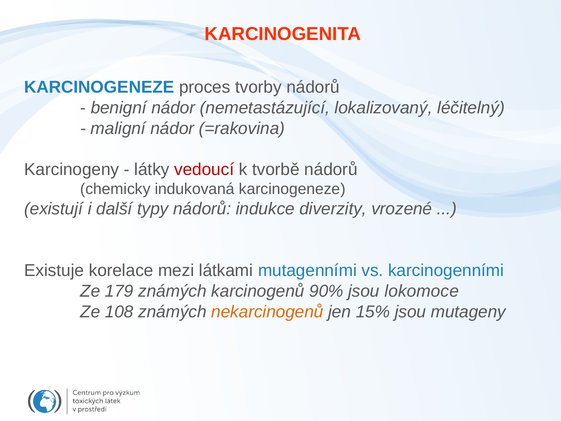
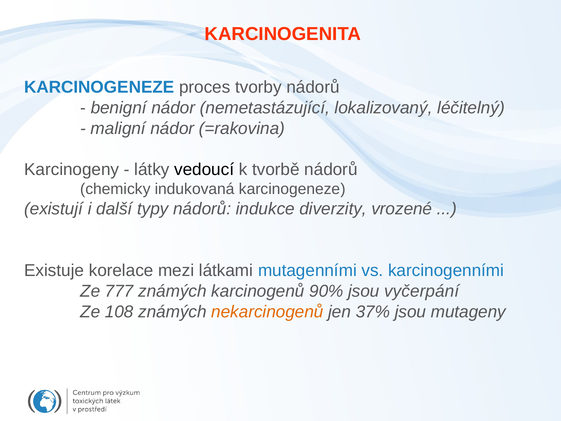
vedoucí colour: red -> black (204, 169)
179: 179 -> 777 (119, 291)
lokomoce: lokomoce -> vyčerpání (422, 291)
15%: 15% -> 37% (373, 312)
